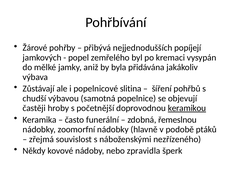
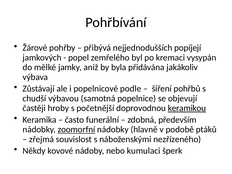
slitina: slitina -> podle (131, 89)
řemeslnou: řemeslnou -> především (177, 120)
zoomorfní underline: none -> present (76, 129)
zpravidla: zpravidla -> kumulaci (144, 151)
